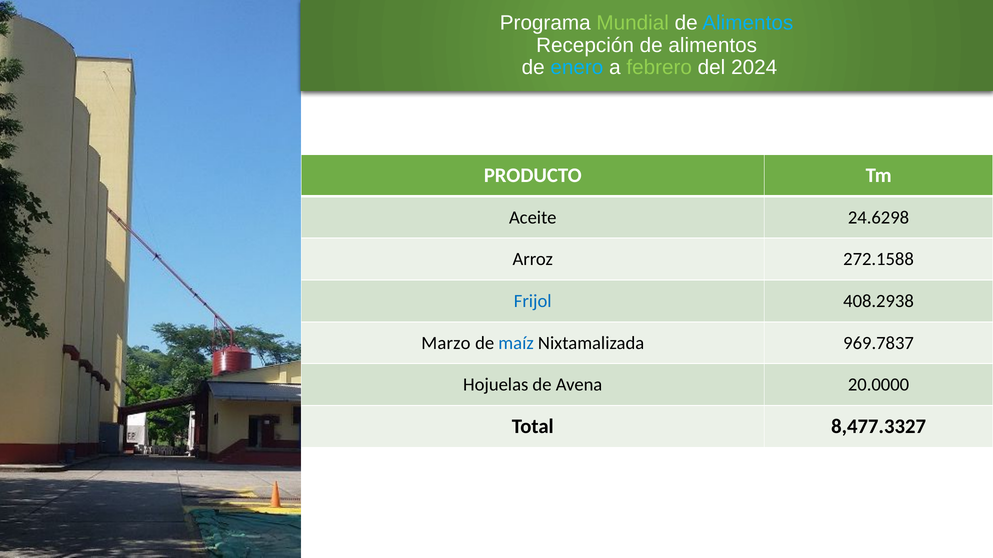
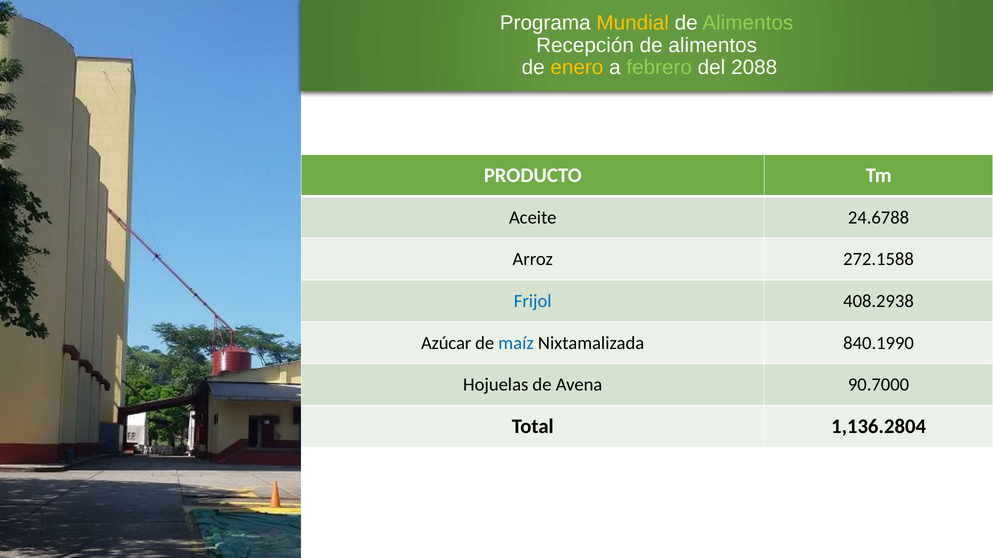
Mundial colour: light green -> yellow (633, 23)
Alimentos colour: light blue -> light green (748, 23)
enero colour: light blue -> yellow (577, 68)
2024: 2024 -> 2088 (754, 68)
24.6298: 24.6298 -> 24.6788 (879, 218)
Marzo: Marzo -> Azúcar (446, 343)
969.7837: 969.7837 -> 840.1990 (879, 343)
20.0000: 20.0000 -> 90.7000 (879, 385)
8,477.3327: 8,477.3327 -> 1,136.2804 (879, 427)
